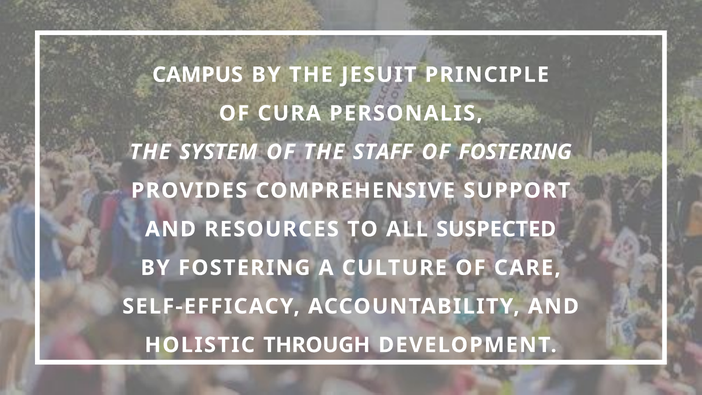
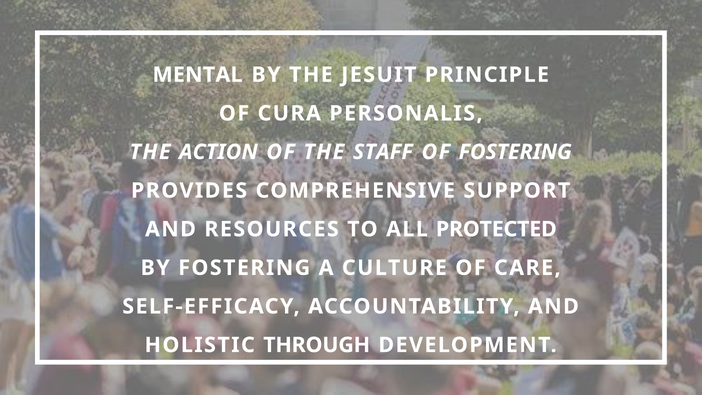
CAMPUS: CAMPUS -> MENTAL (197, 75)
SYSTEM: SYSTEM -> ACTION (218, 152)
SUSPECTED: SUSPECTED -> PROTECTED (496, 229)
